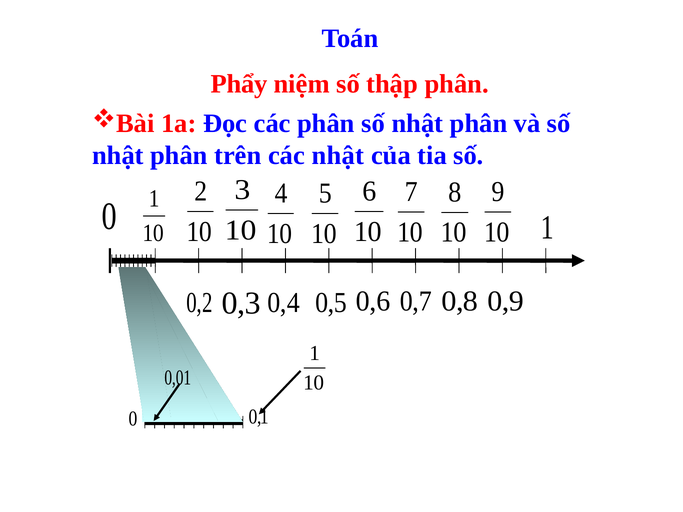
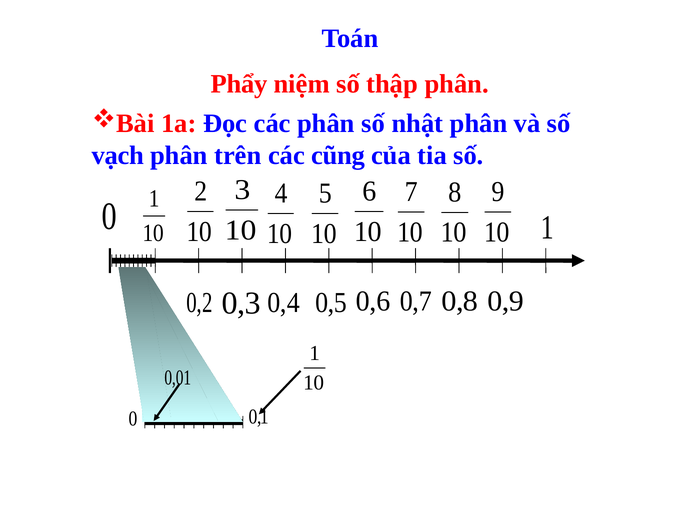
nhật: nhật -> vạch (118, 155)
các nhật: nhật -> cũng (338, 155)
